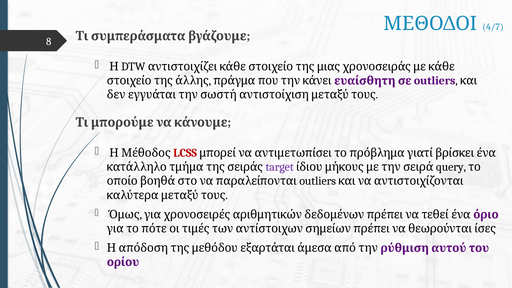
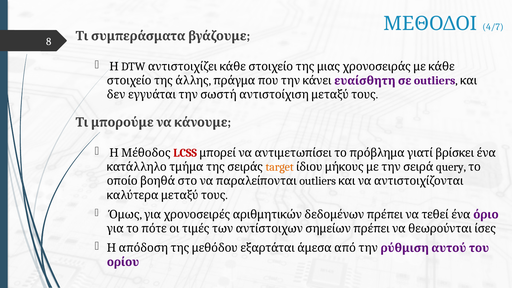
target colour: purple -> orange (280, 167)
